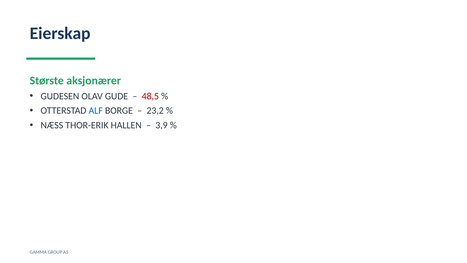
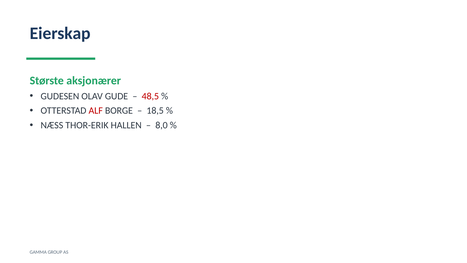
ALF colour: blue -> red (96, 111)
23,2: 23,2 -> 18,5 (155, 111)
3,9: 3,9 -> 8,0 (161, 125)
